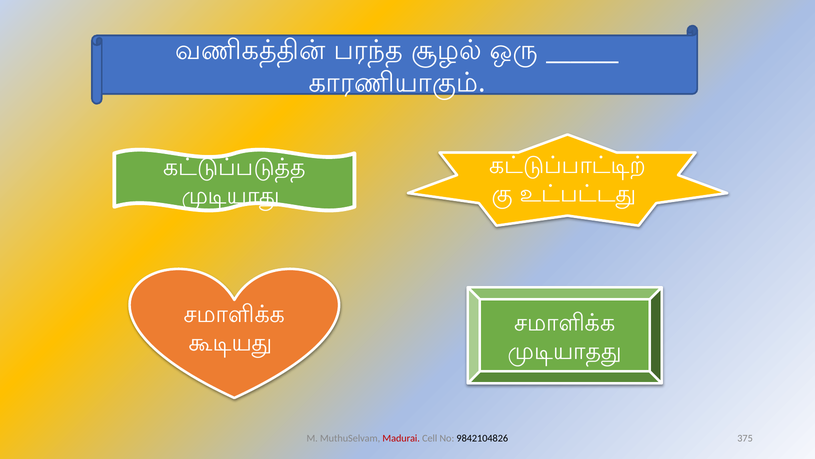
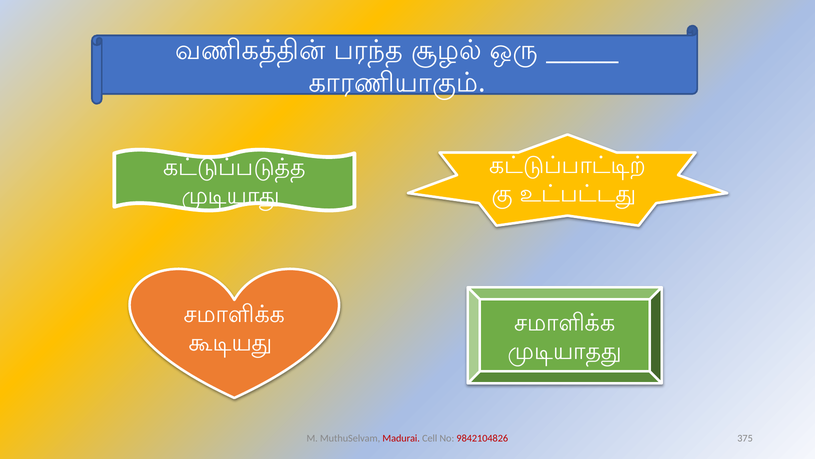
9842104826 colour: black -> red (482, 438)
